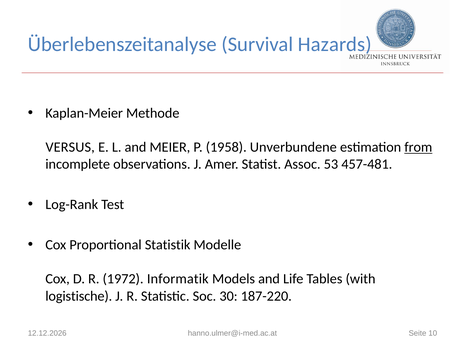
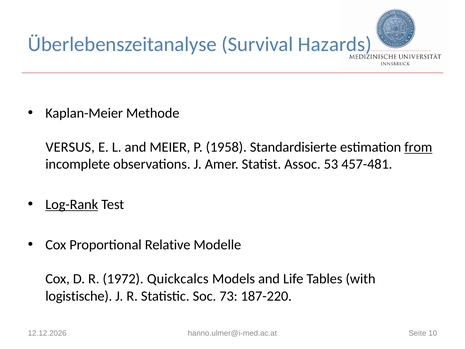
Unverbundene: Unverbundene -> Standardisierte (293, 147)
Log-Rank underline: none -> present (72, 204)
Statistik: Statistik -> Relative (168, 245)
Informatik: Informatik -> Quickcalcs (178, 279)
30: 30 -> 73 (229, 296)
